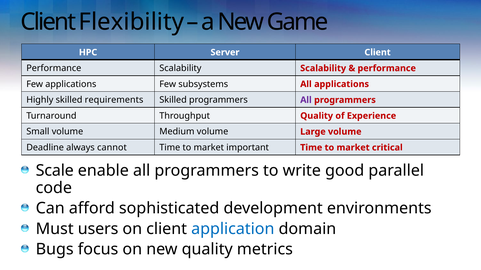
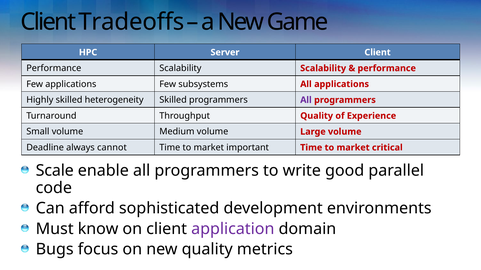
Flexibility: Flexibility -> Tradeoffs (131, 22)
requirements: requirements -> heterogeneity (114, 100)
users: users -> know (98, 229)
application colour: blue -> purple (233, 229)
